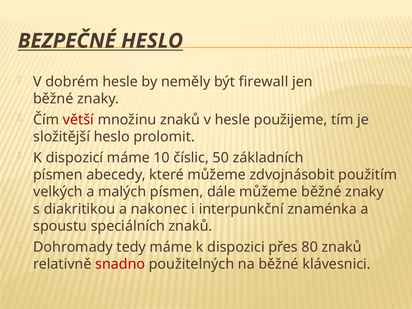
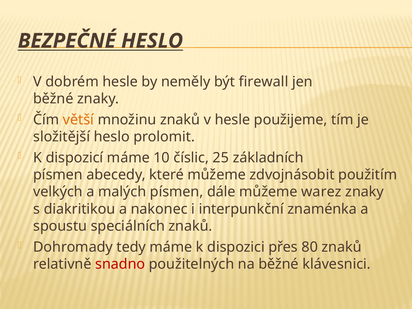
větší colour: red -> orange (78, 120)
50: 50 -> 25 (221, 158)
můžeme běžné: běžné -> warez (321, 192)
